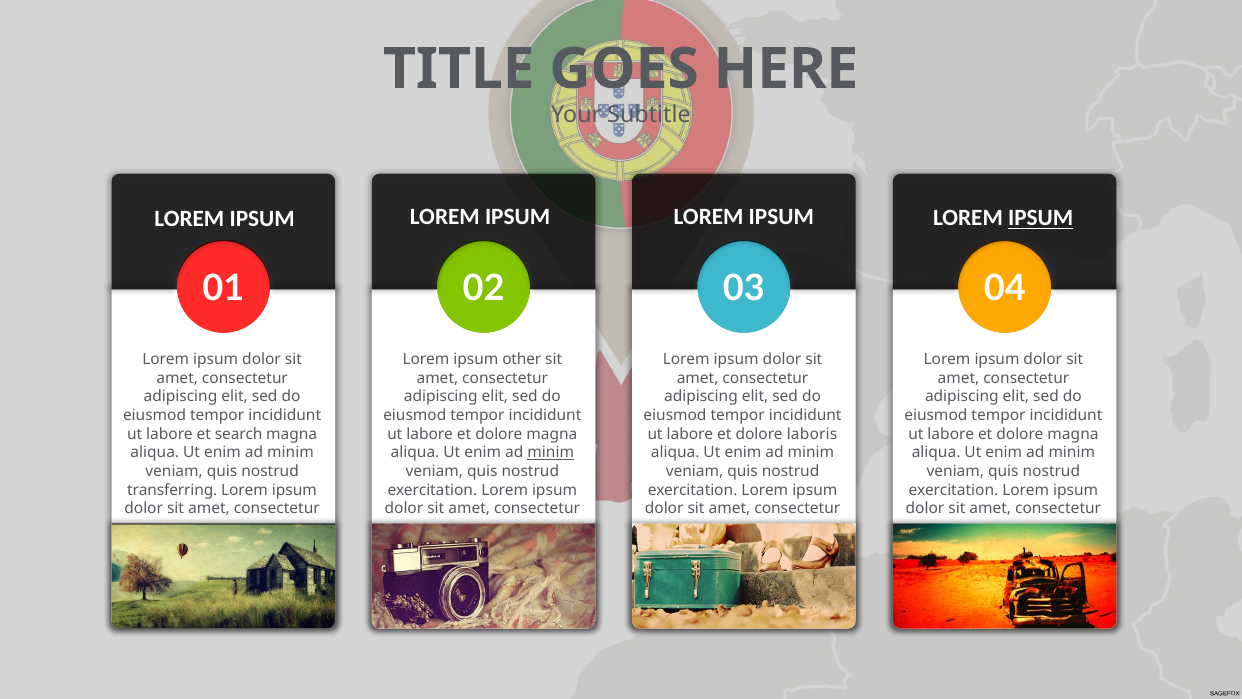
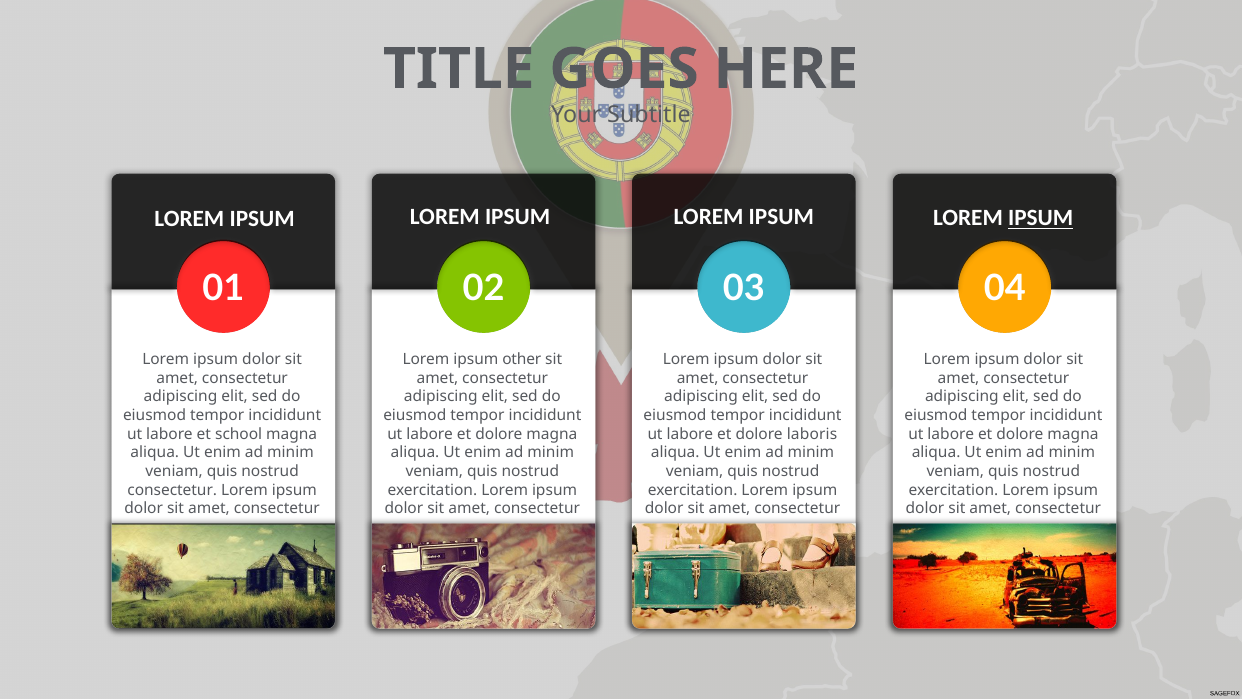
search: search -> school (239, 434)
minim underline: present -> none (551, 453)
transferring: transferring -> consectetur (172, 490)
